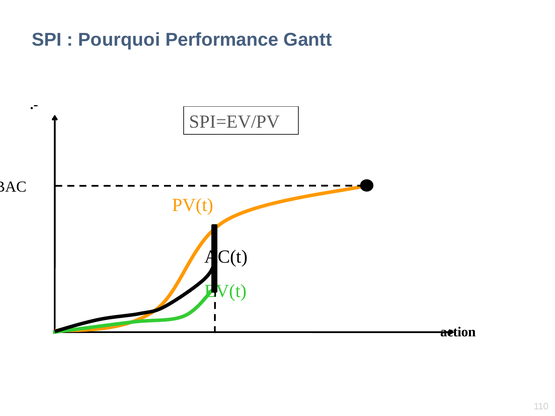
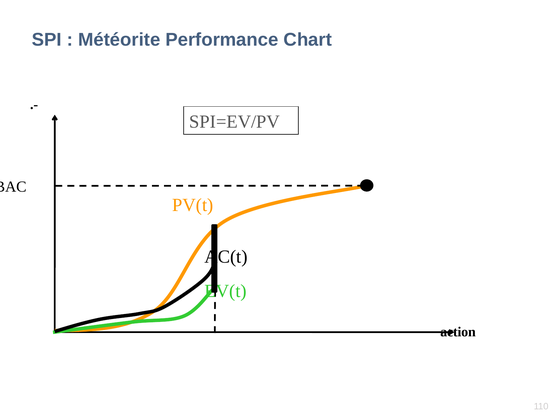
Pourquoi: Pourquoi -> Météorite (119, 40)
Gantt: Gantt -> Chart (308, 40)
